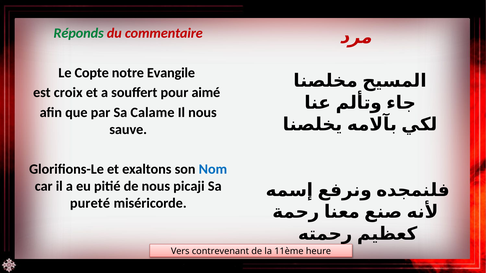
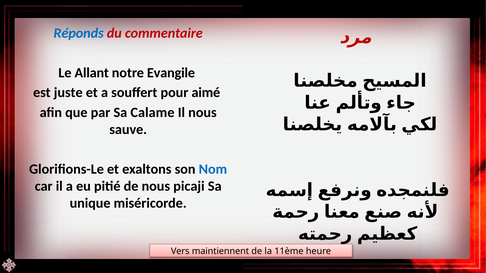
Réponds colour: green -> blue (79, 33)
Copte: Copte -> Allant (92, 73)
croix: croix -> juste (68, 93)
pureté: pureté -> unique (90, 203)
contrevenant: contrevenant -> maintiennent (220, 252)
